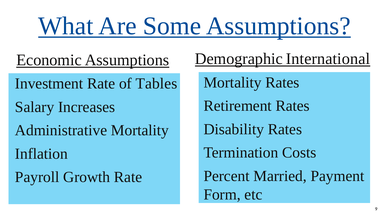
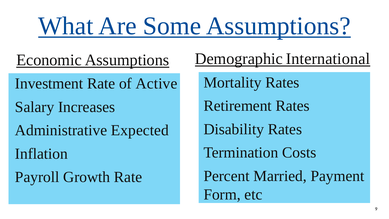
Tables: Tables -> Active (157, 84)
Administrative Mortality: Mortality -> Expected (140, 130)
